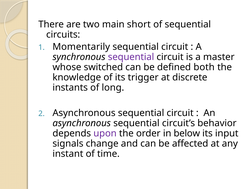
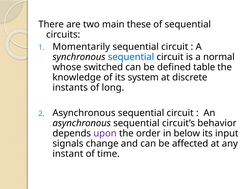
short: short -> these (139, 24)
sequential colour: purple -> blue (131, 57)
master: master -> normal (219, 57)
both: both -> table (204, 67)
trigger: trigger -> system (143, 77)
